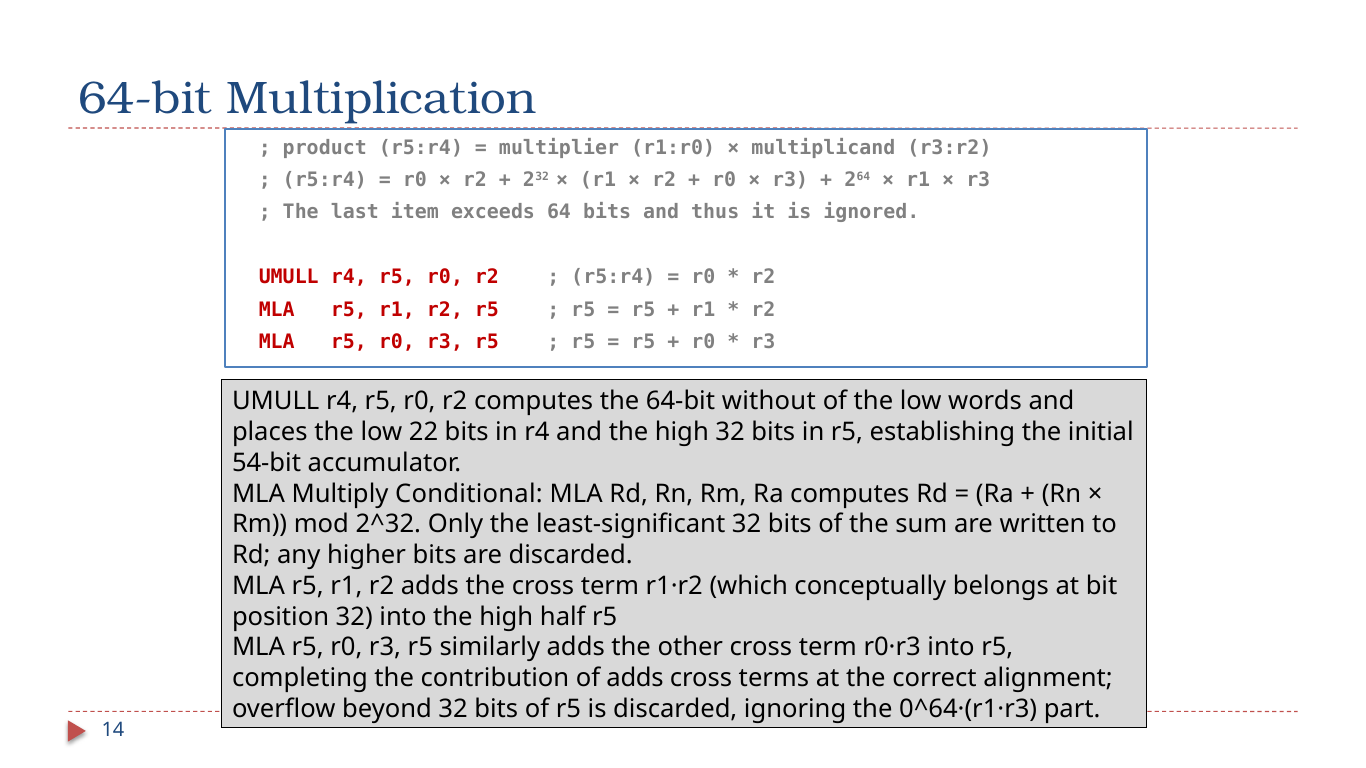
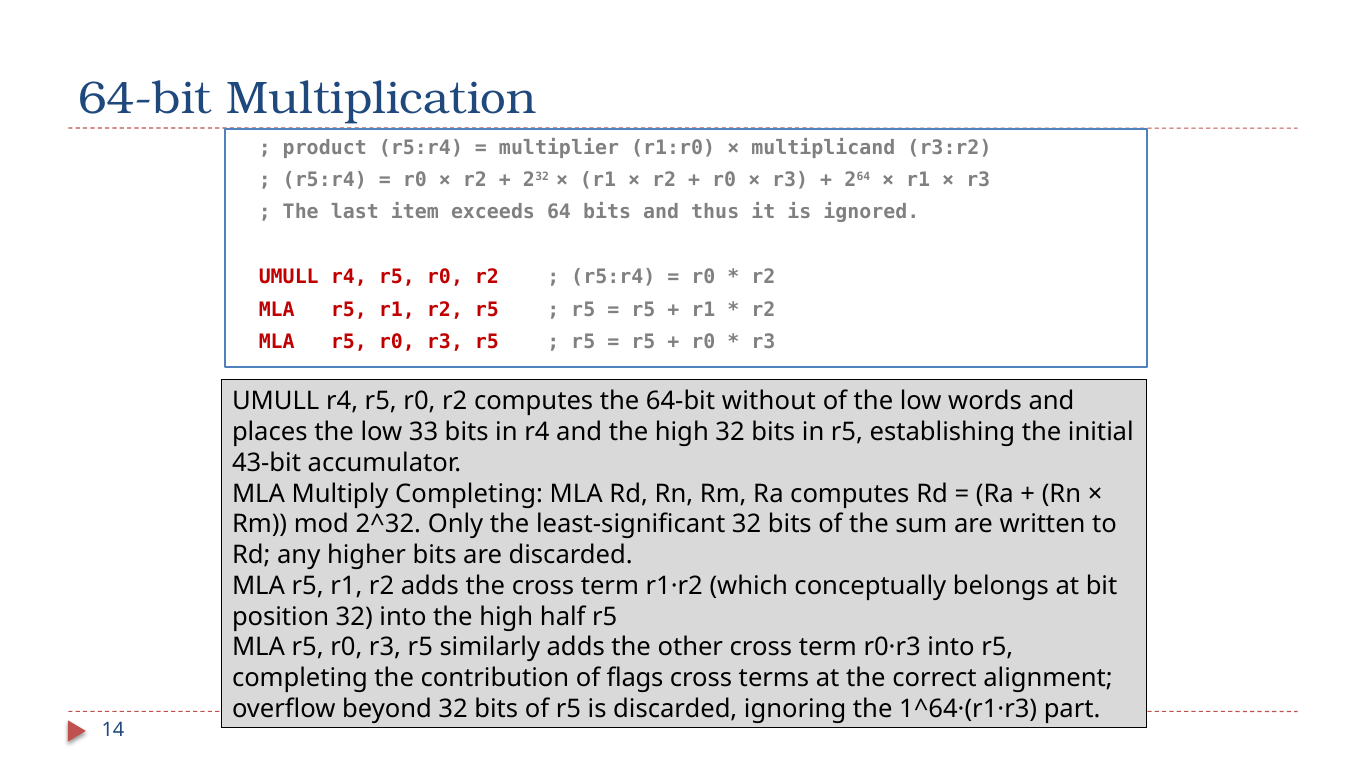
22: 22 -> 33 (424, 432)
54-bit: 54-bit -> 43-bit (267, 463)
Multiply Conditional: Conditional -> Completing (469, 494)
of adds: adds -> flags (635, 678)
0^64·(r1·r3: 0^64·(r1·r3 -> 1^64·(r1·r3 (968, 709)
